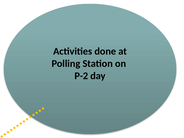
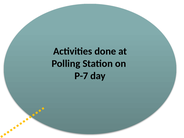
P-2: P-2 -> P-7 (81, 76)
